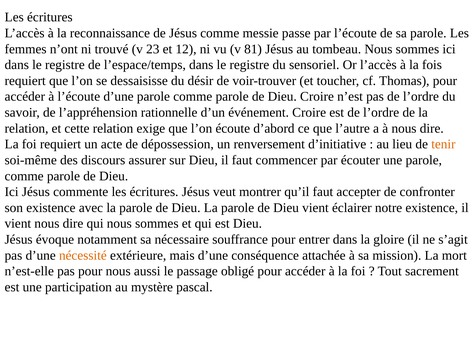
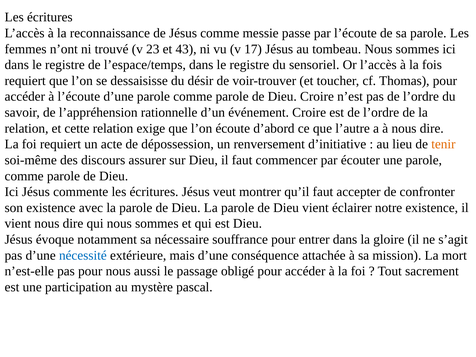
12: 12 -> 43 (186, 49)
81: 81 -> 17 (253, 49)
nécessité colour: orange -> blue (83, 255)
